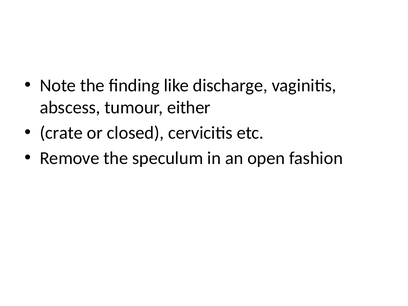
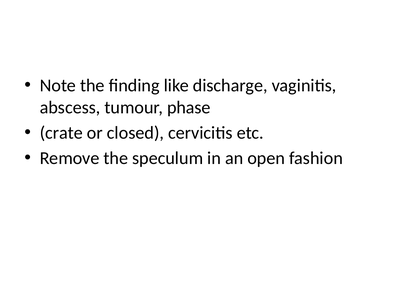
either: either -> phase (189, 107)
